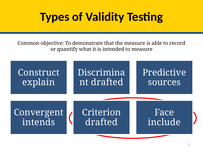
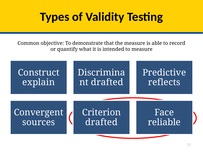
sources: sources -> reflects (164, 82)
intends: intends -> sources (39, 122)
include: include -> reliable (164, 122)
